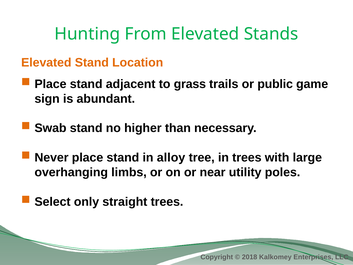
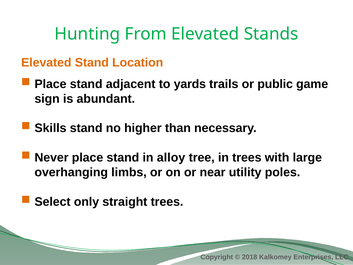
grass: grass -> yards (190, 84)
Swab: Swab -> Skills (51, 128)
